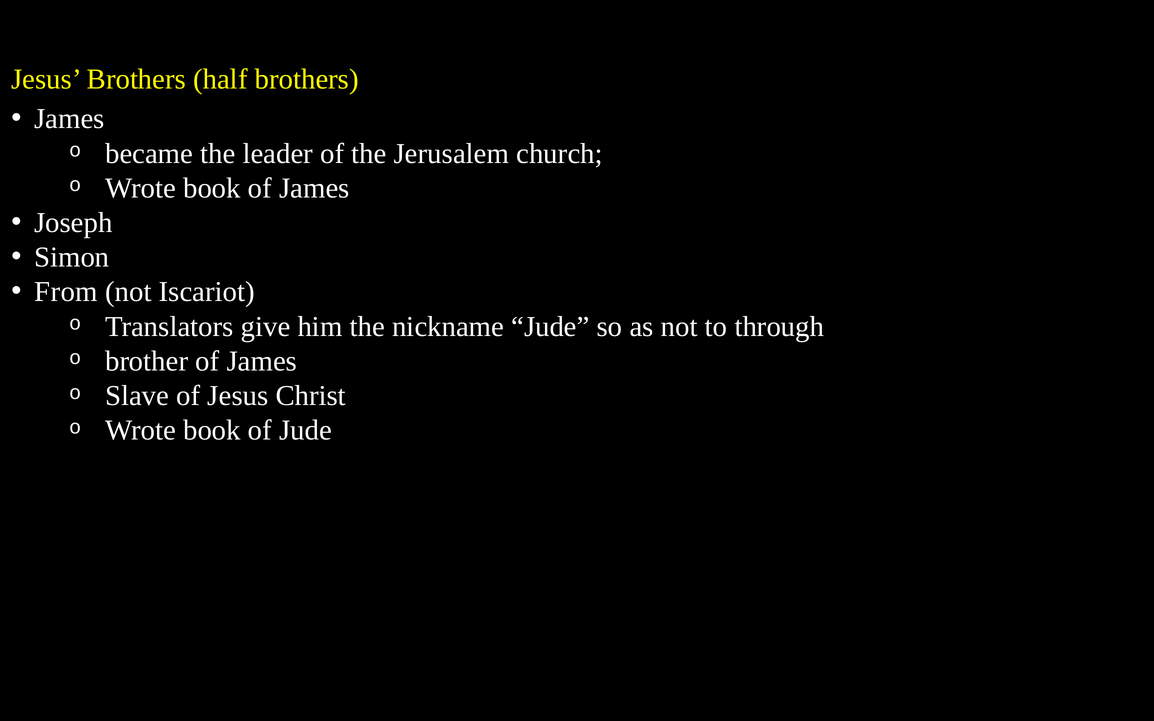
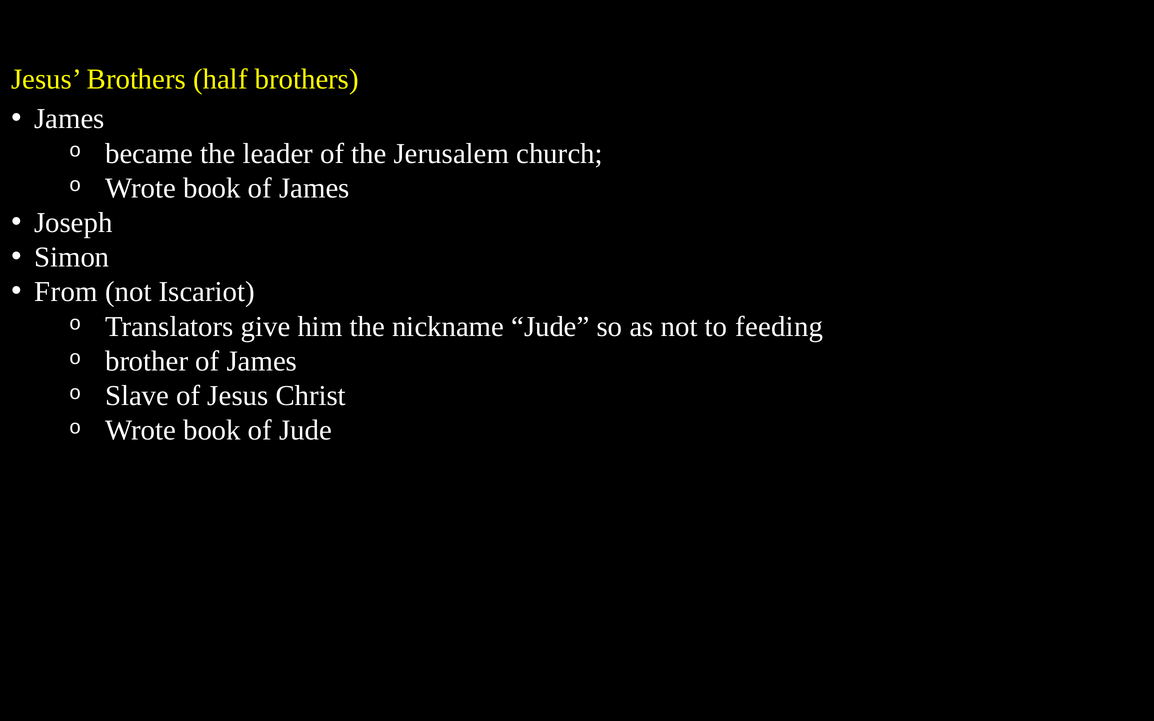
through: through -> feeding (779, 327)
